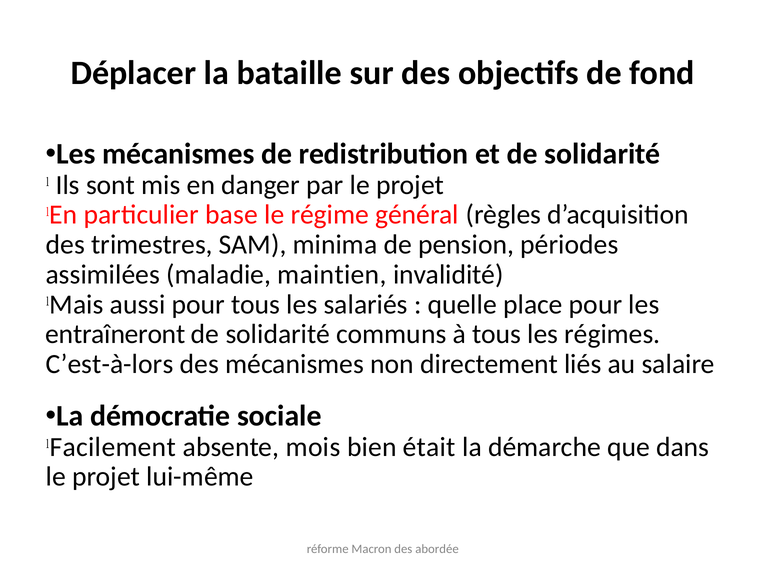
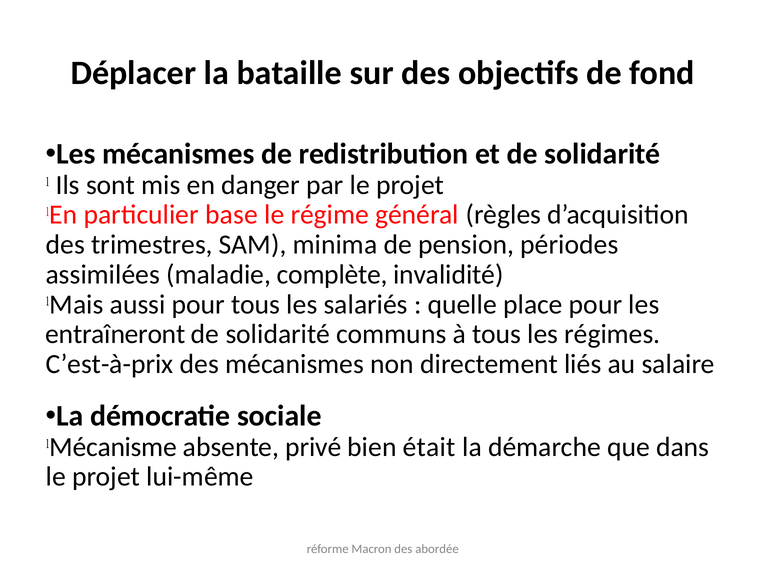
maintien: maintien -> complète (332, 274)
C’est-à-lors: C’est-à-lors -> C’est-à-prix (110, 364)
Facilement: Facilement -> Mécanisme (113, 447)
mois: mois -> privé (313, 447)
